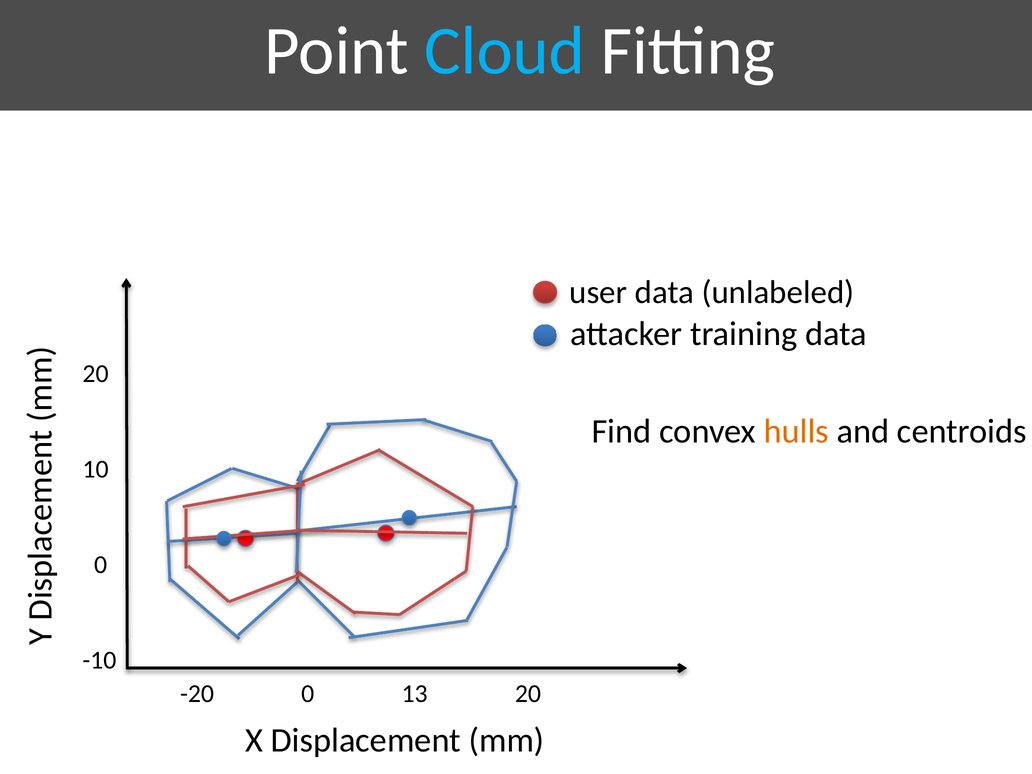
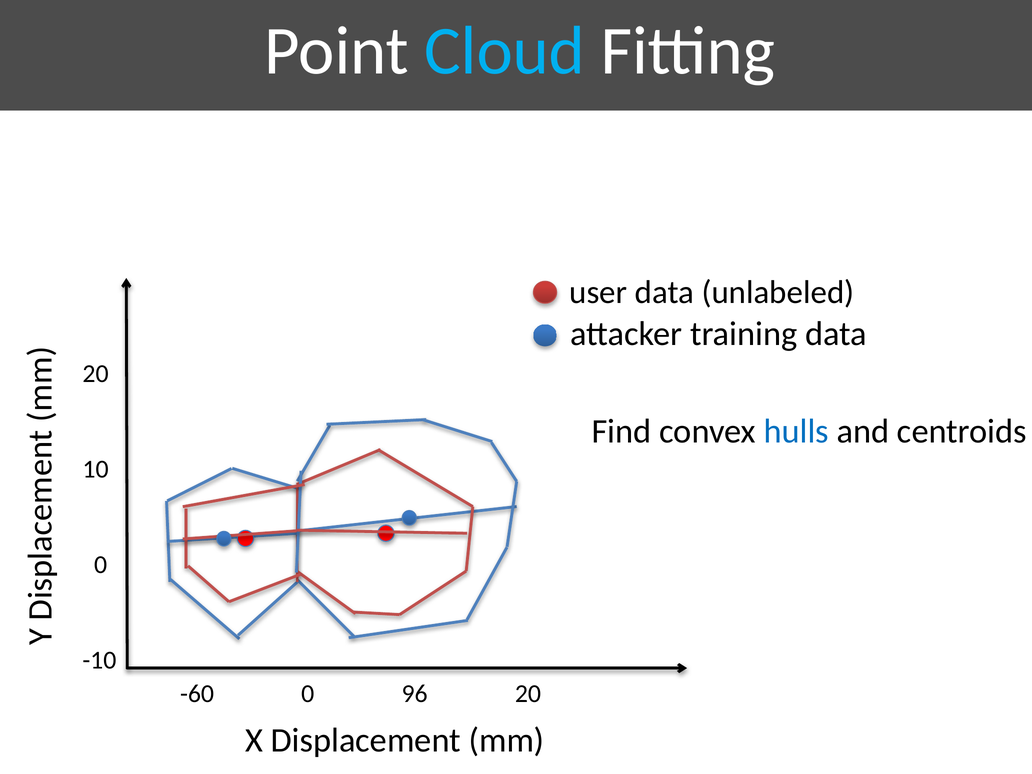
hulls colour: orange -> blue (796, 431)
-20: -20 -> -60 (197, 694)
13: 13 -> 96 (415, 694)
